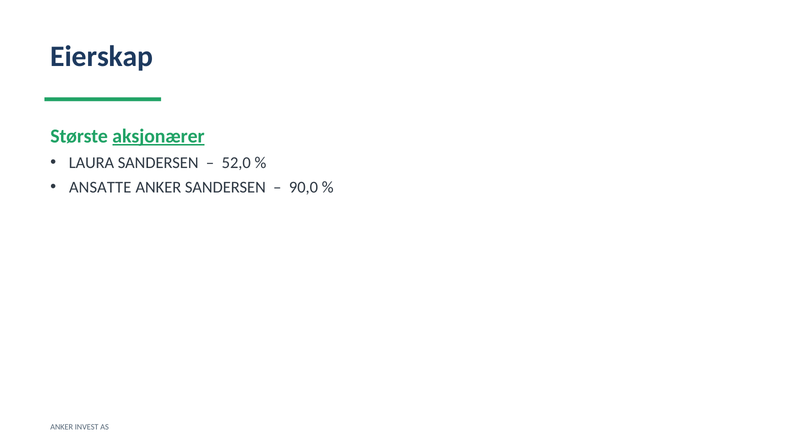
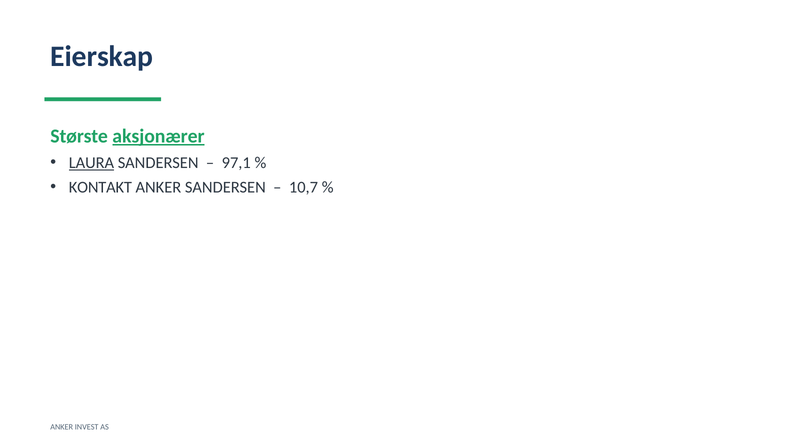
LAURA underline: none -> present (91, 162)
52,0: 52,0 -> 97,1 (236, 162)
ANSATTE: ANSATTE -> KONTAKT (100, 187)
90,0: 90,0 -> 10,7 (303, 187)
